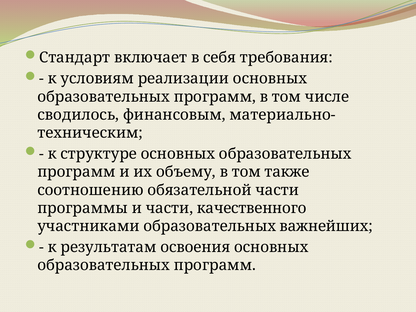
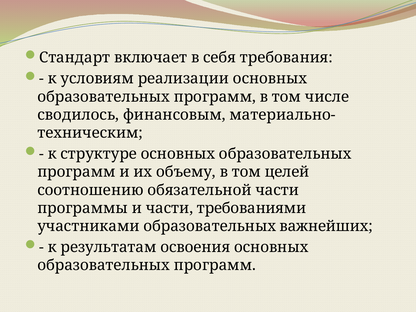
также: также -> целей (287, 172)
качественного: качественного -> требованиями (252, 208)
